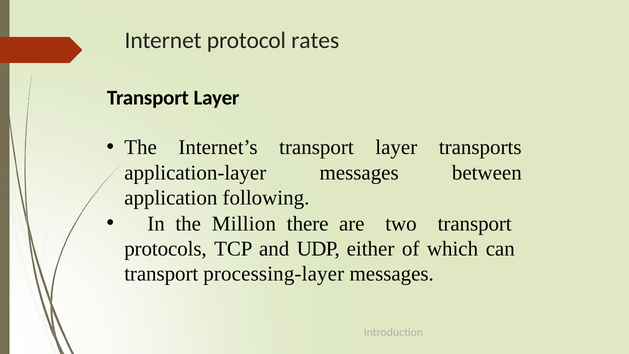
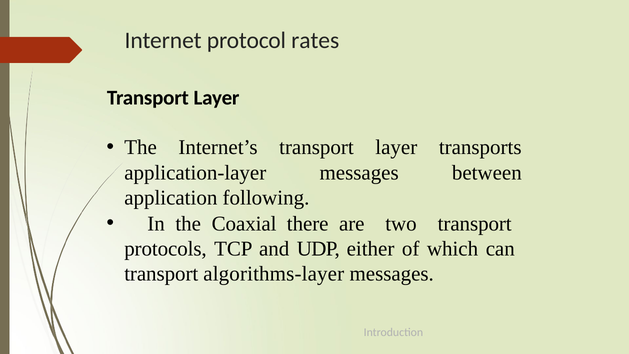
Million: Million -> Coaxial (244, 223)
processing-layer: processing-layer -> algorithms-layer (274, 274)
